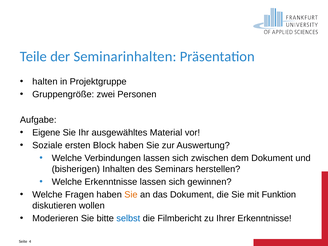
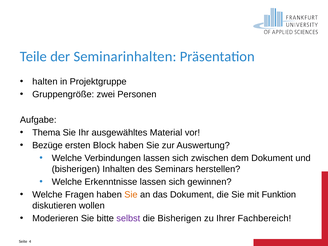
Eigene: Eigene -> Thema (46, 133)
Soziale: Soziale -> Bezüge (47, 145)
selbst colour: blue -> purple (128, 218)
die Filmbericht: Filmbericht -> Bisherigen (179, 218)
Ihrer Erkenntnisse: Erkenntnisse -> Fachbereich (264, 218)
